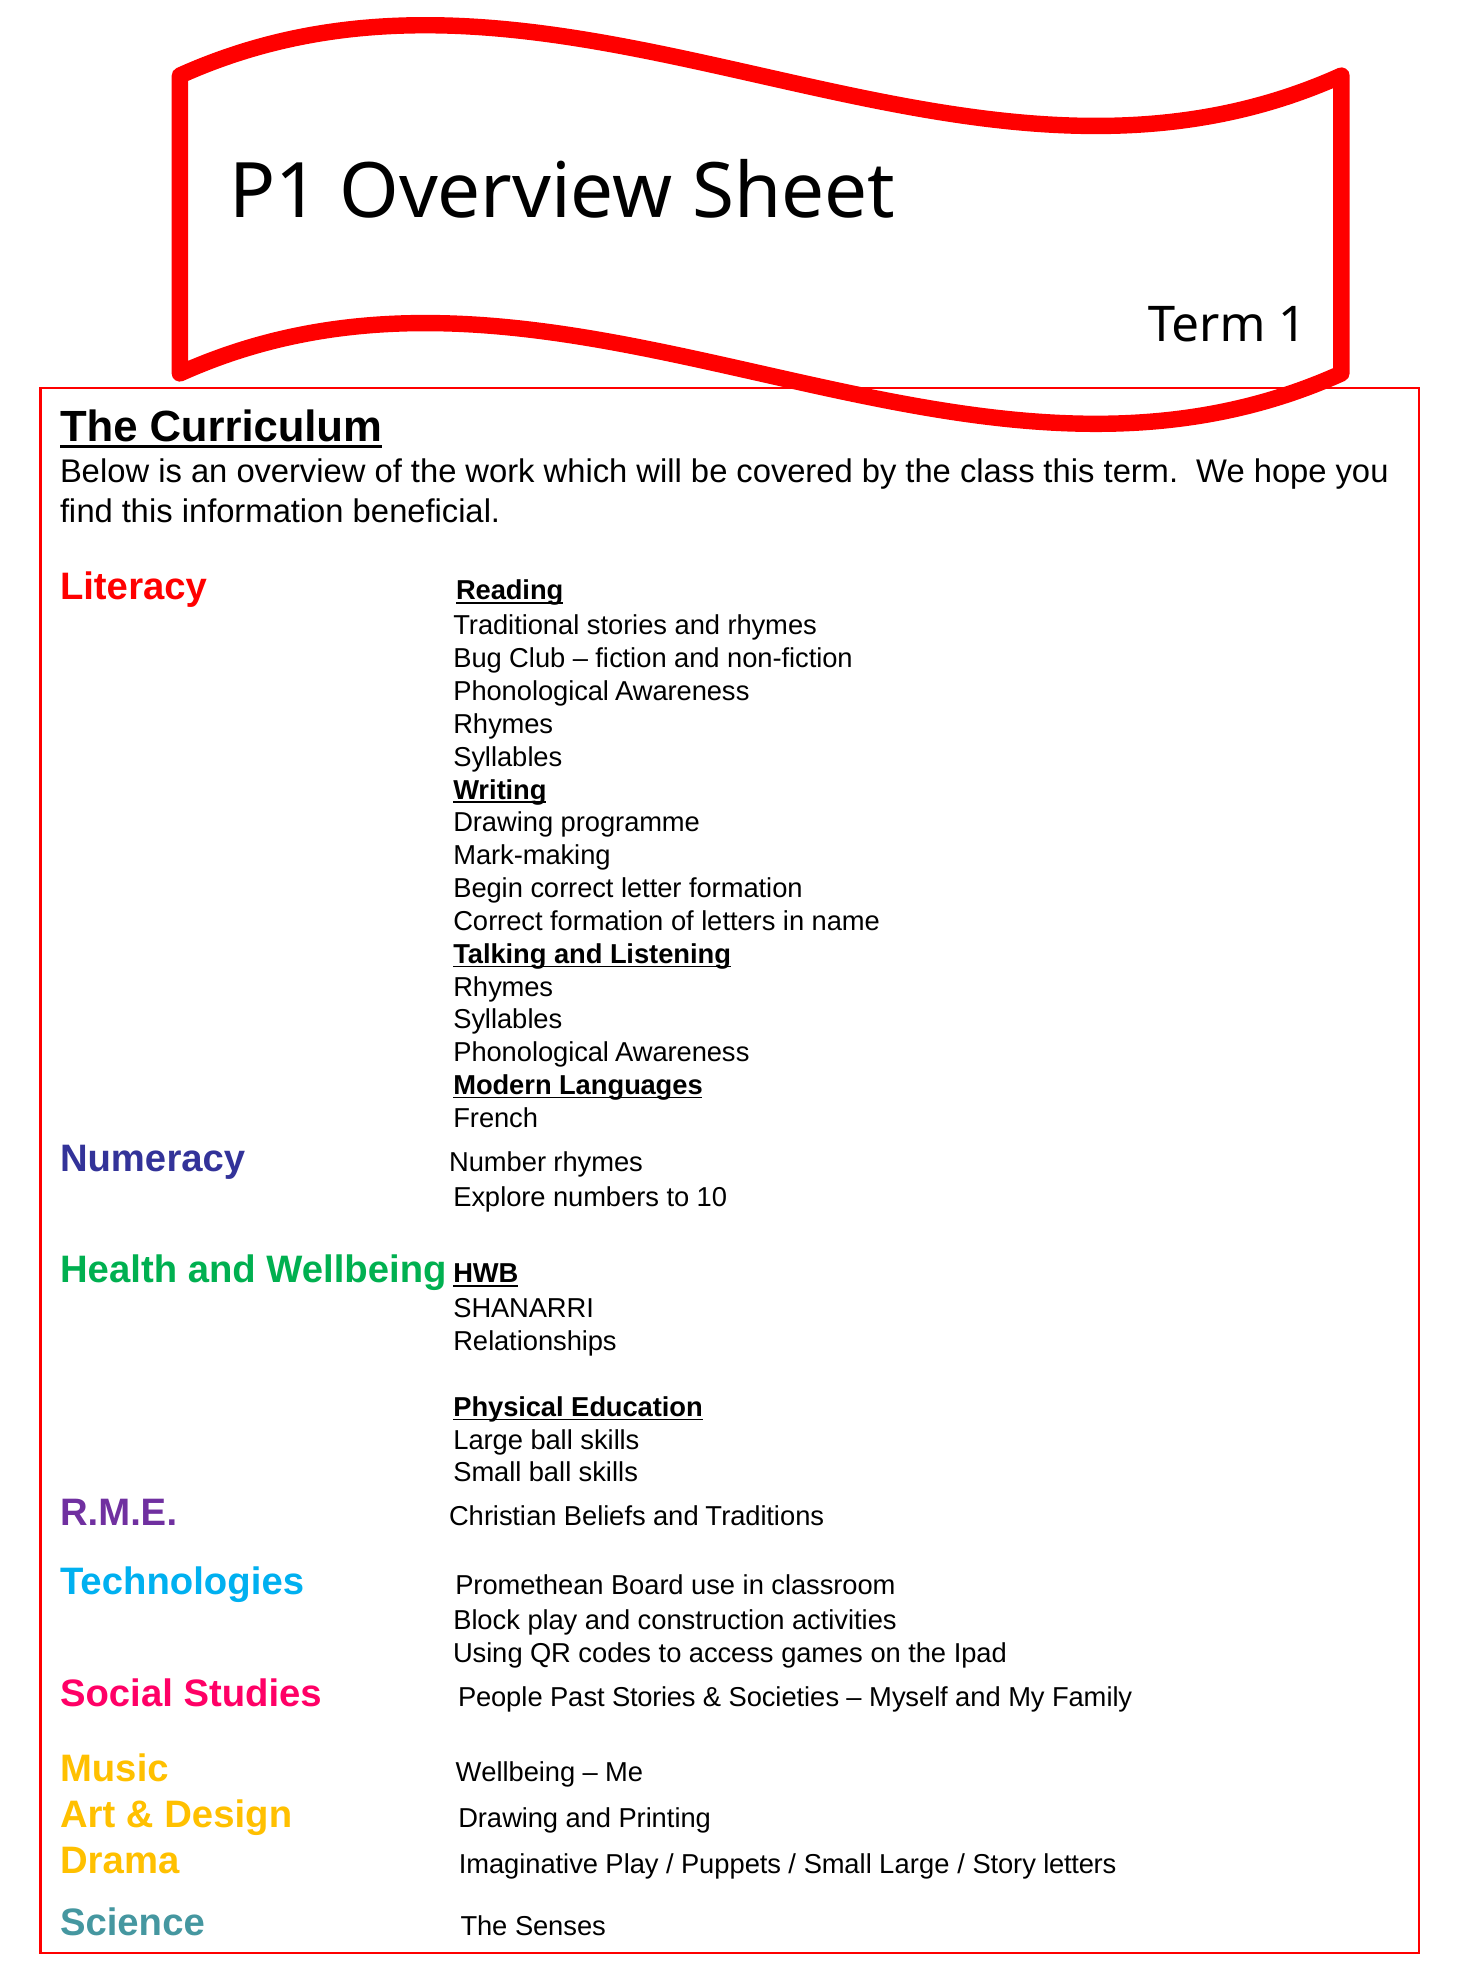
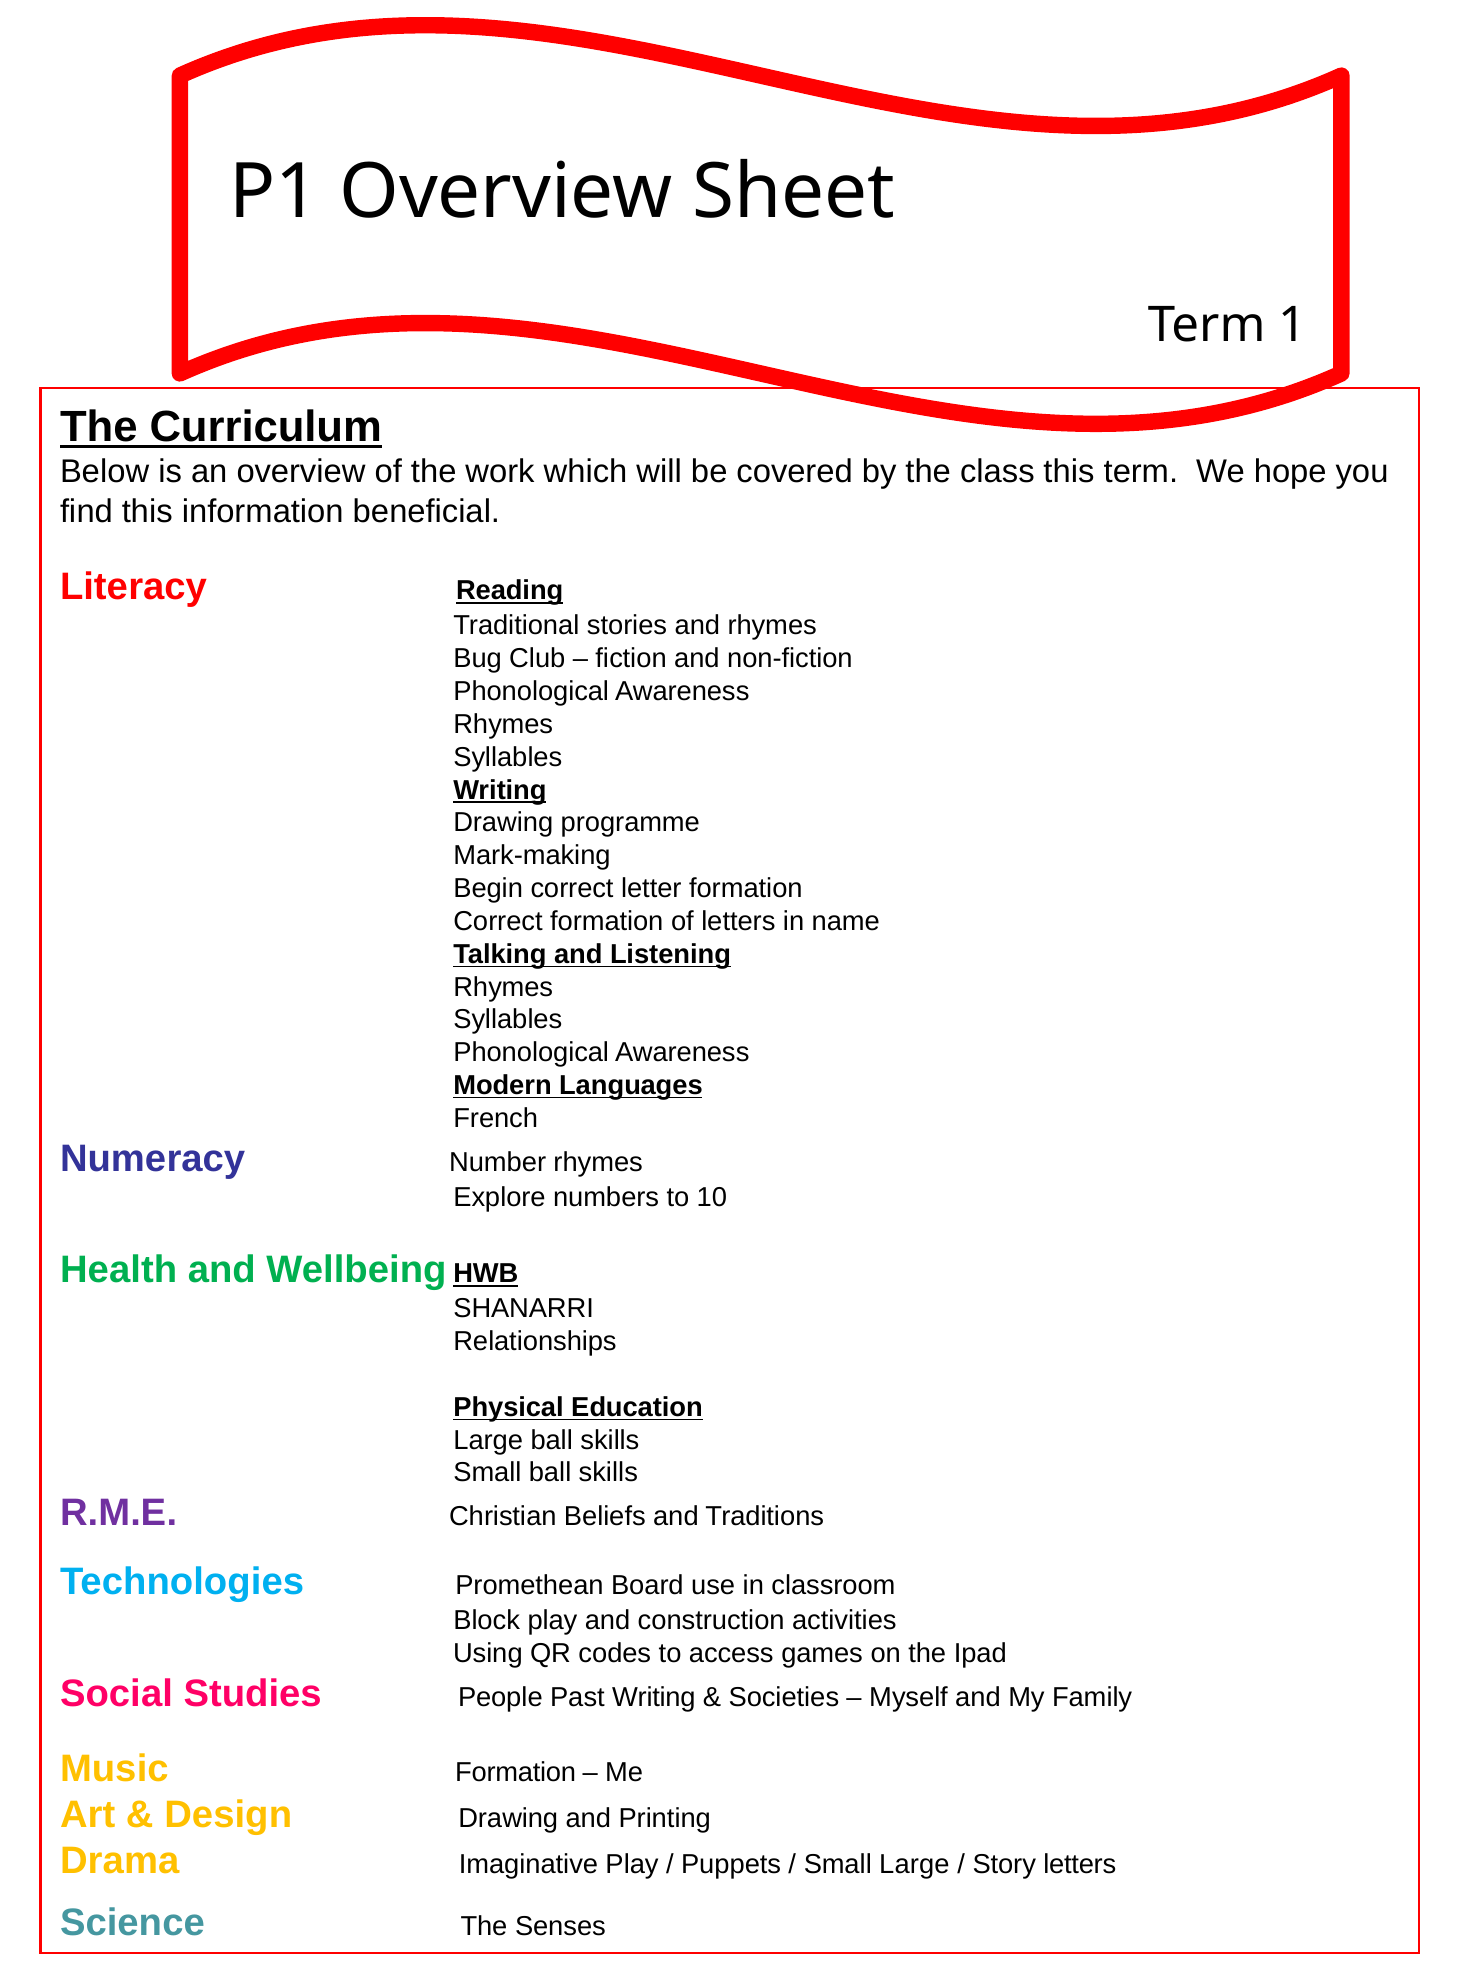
Past Stories: Stories -> Writing (654, 1697)
Music Wellbeing: Wellbeing -> Formation (516, 1772)
